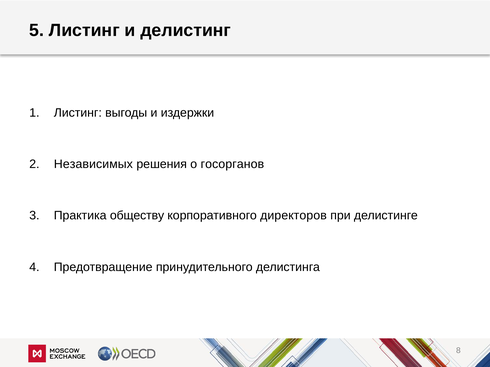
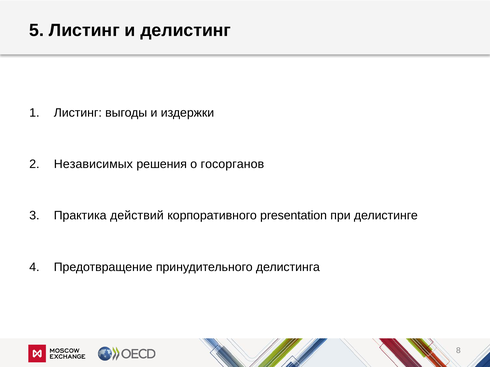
обществу: обществу -> действий (137, 216)
директоров: директоров -> presentation (294, 216)
